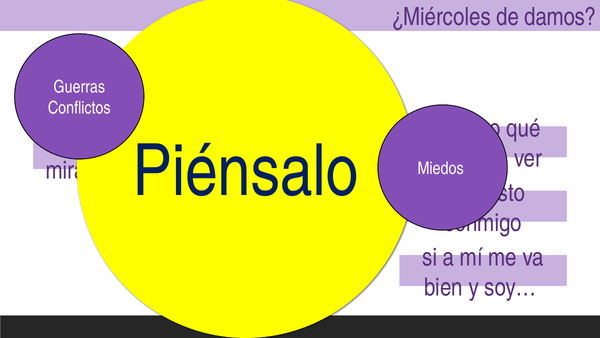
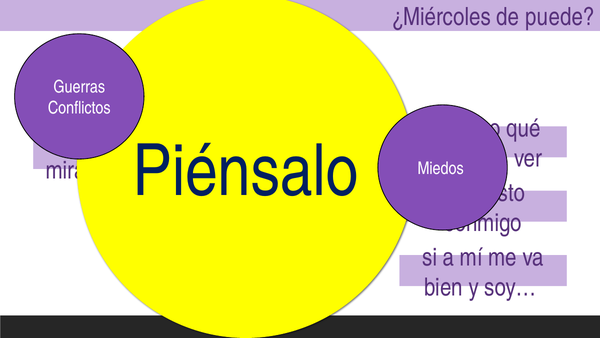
damos: damos -> puede (560, 17)
